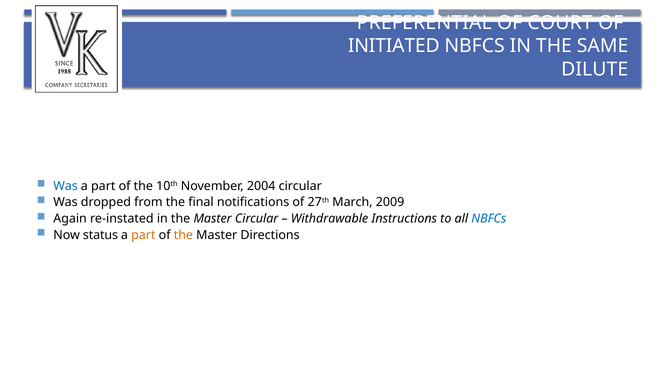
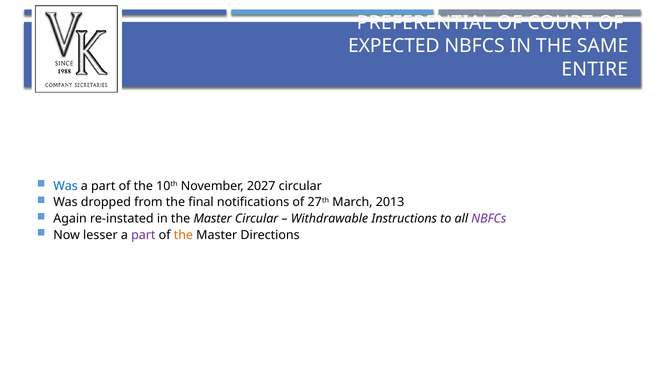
INITIATED: INITIATED -> EXPECTED (394, 46)
DILUTE: DILUTE -> ENTIRE (595, 69)
2004: 2004 -> 2027 (261, 186)
2009: 2009 -> 2013 (390, 202)
NBFCs colour: blue -> purple (489, 219)
status: status -> lesser (100, 235)
part colour: orange -> purple (143, 235)
